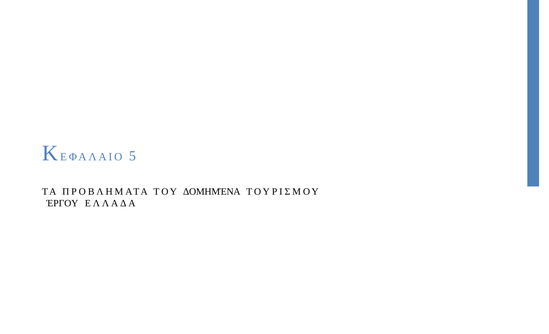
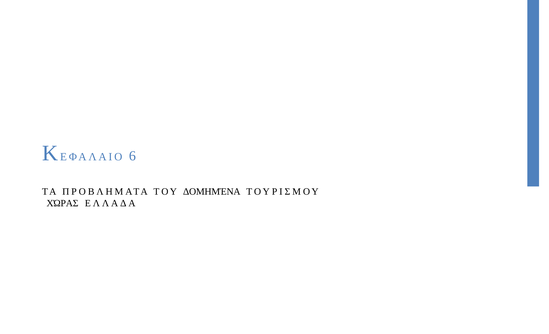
5: 5 -> 6 (132, 156)
ΈΡΓΟΥ: ΈΡΓΟΥ -> ΧΏΡΑΣ (62, 203)
